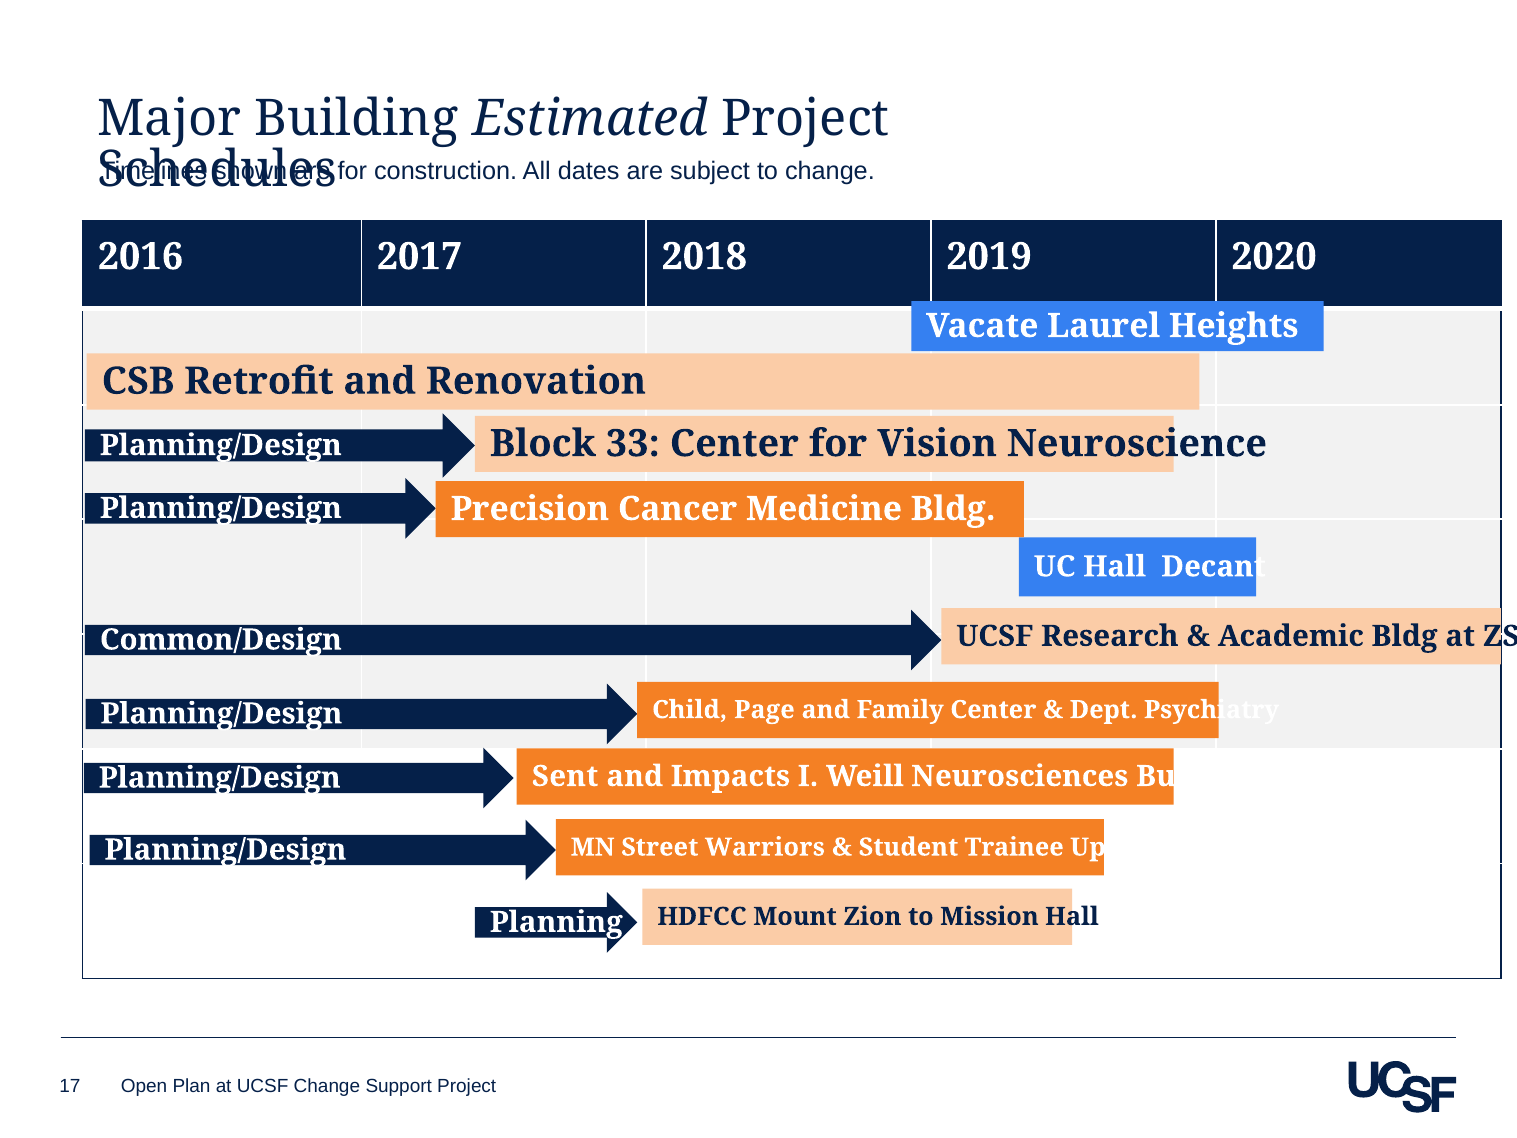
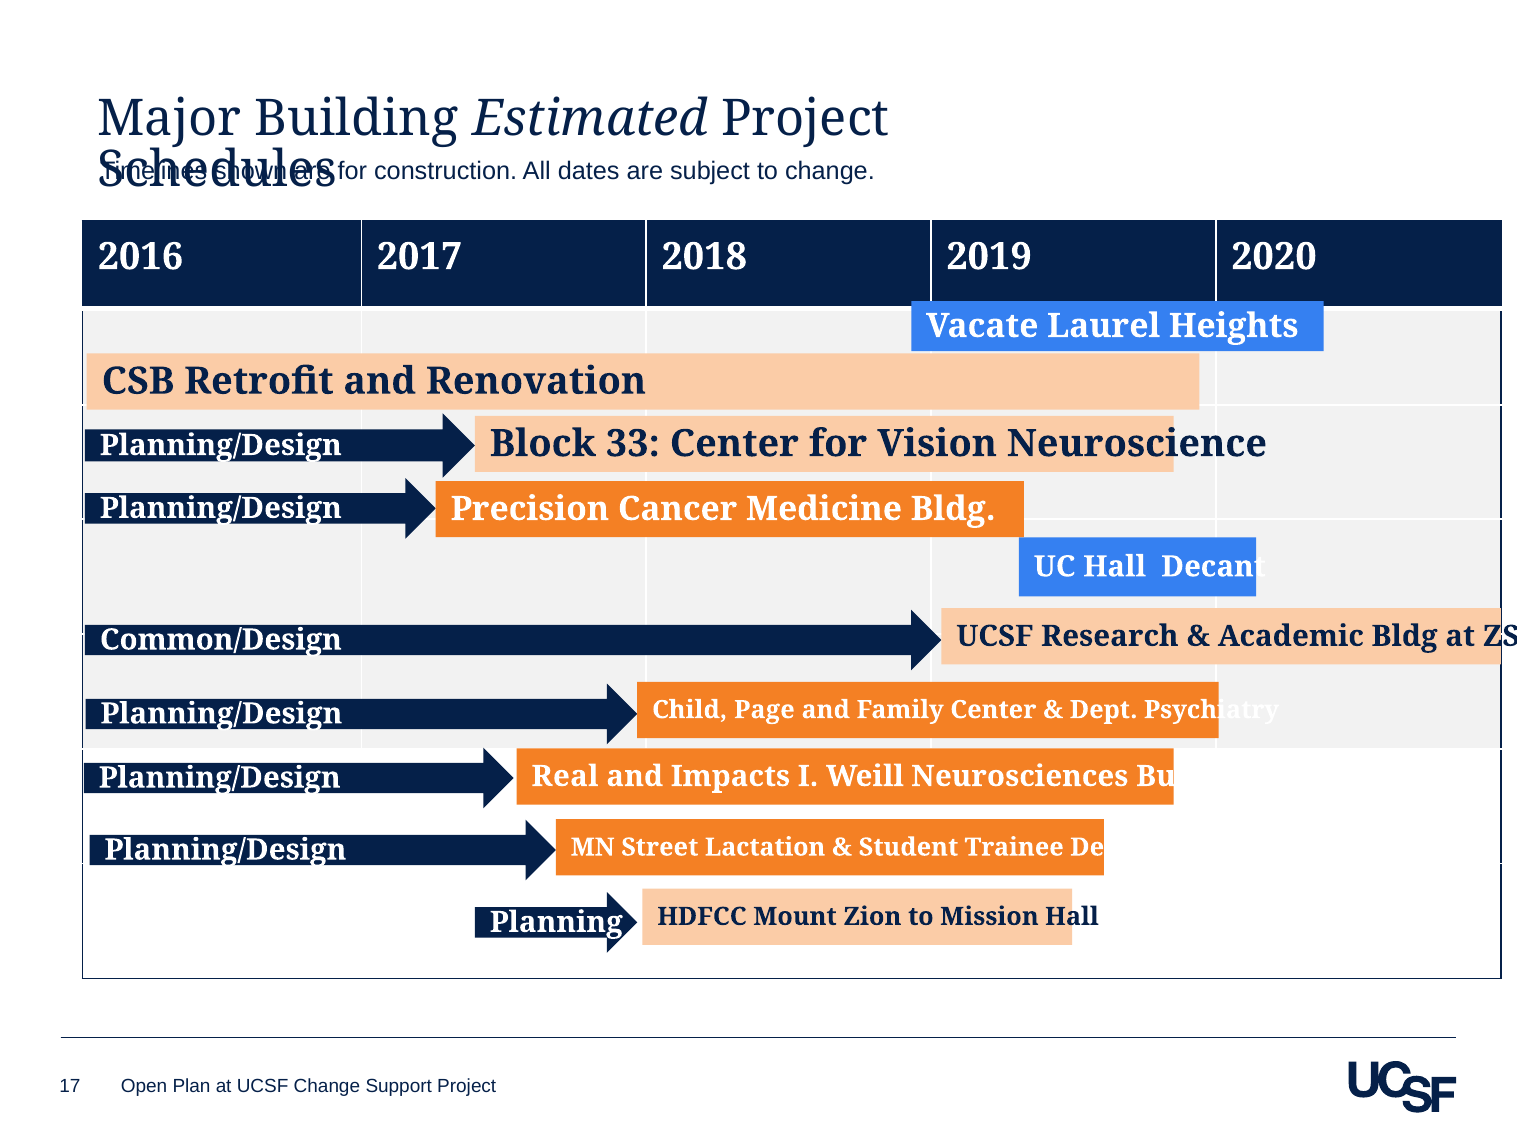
Sent: Sent -> Real (565, 776)
Warriors: Warriors -> Lactation (765, 847)
Updates: Updates -> Develop (1123, 847)
